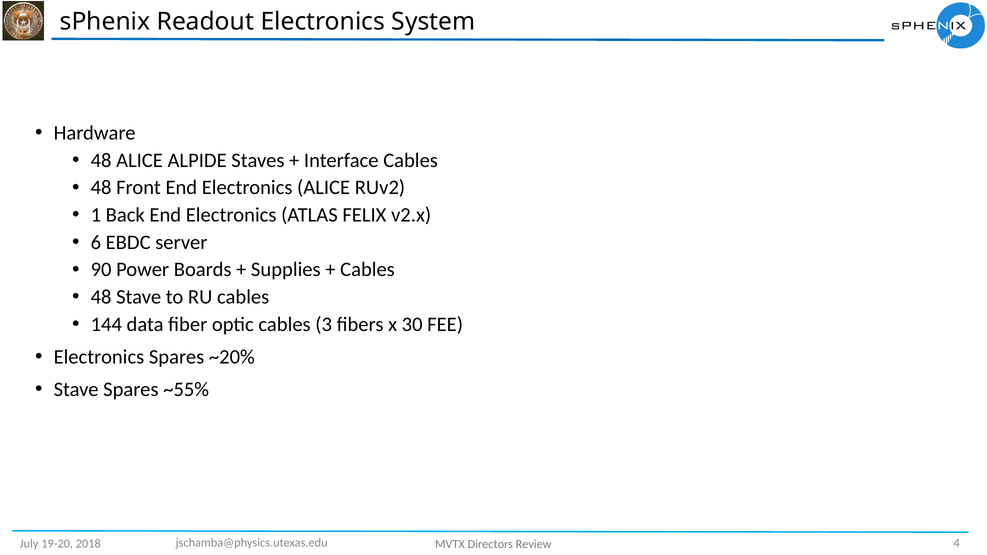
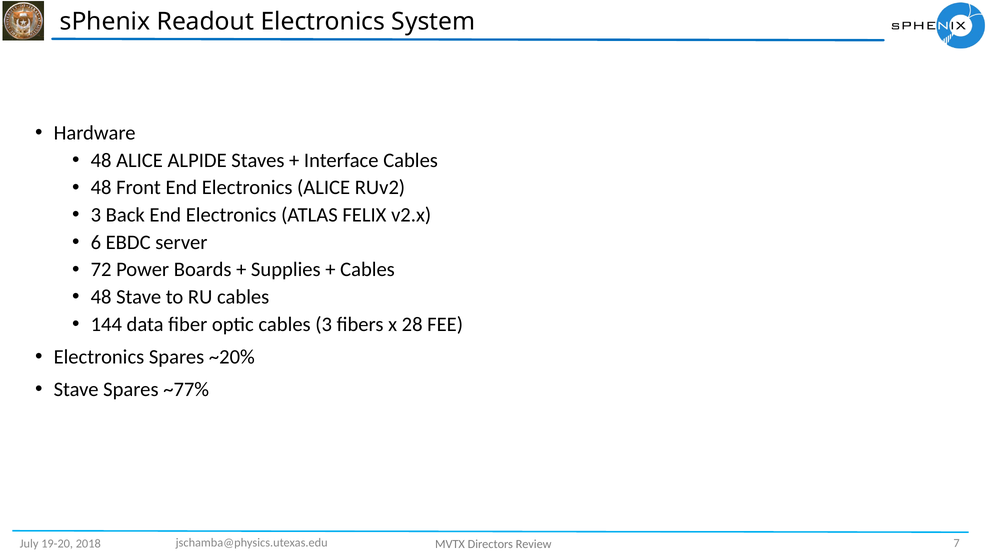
1: 1 -> 3 (96, 215)
90: 90 -> 72 (101, 270)
30: 30 -> 28 (412, 324)
~55%: ~55% -> ~77% (186, 390)
4: 4 -> 7 (957, 544)
